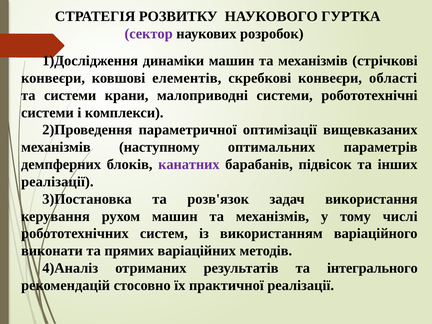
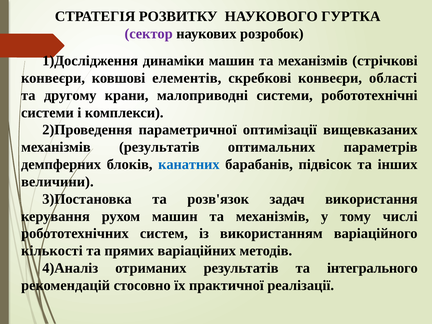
та системи: системи -> другому (70, 95)
механізмів наступному: наступному -> результатів (159, 147)
канатних colour: purple -> blue (189, 164)
реалізації: реалізації -> величини (57, 182)
виконати: виконати -> кількості (52, 251)
